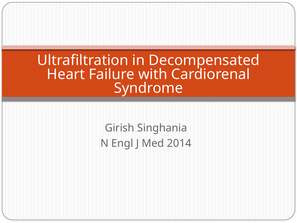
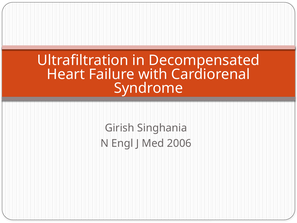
2014: 2014 -> 2006 (179, 143)
